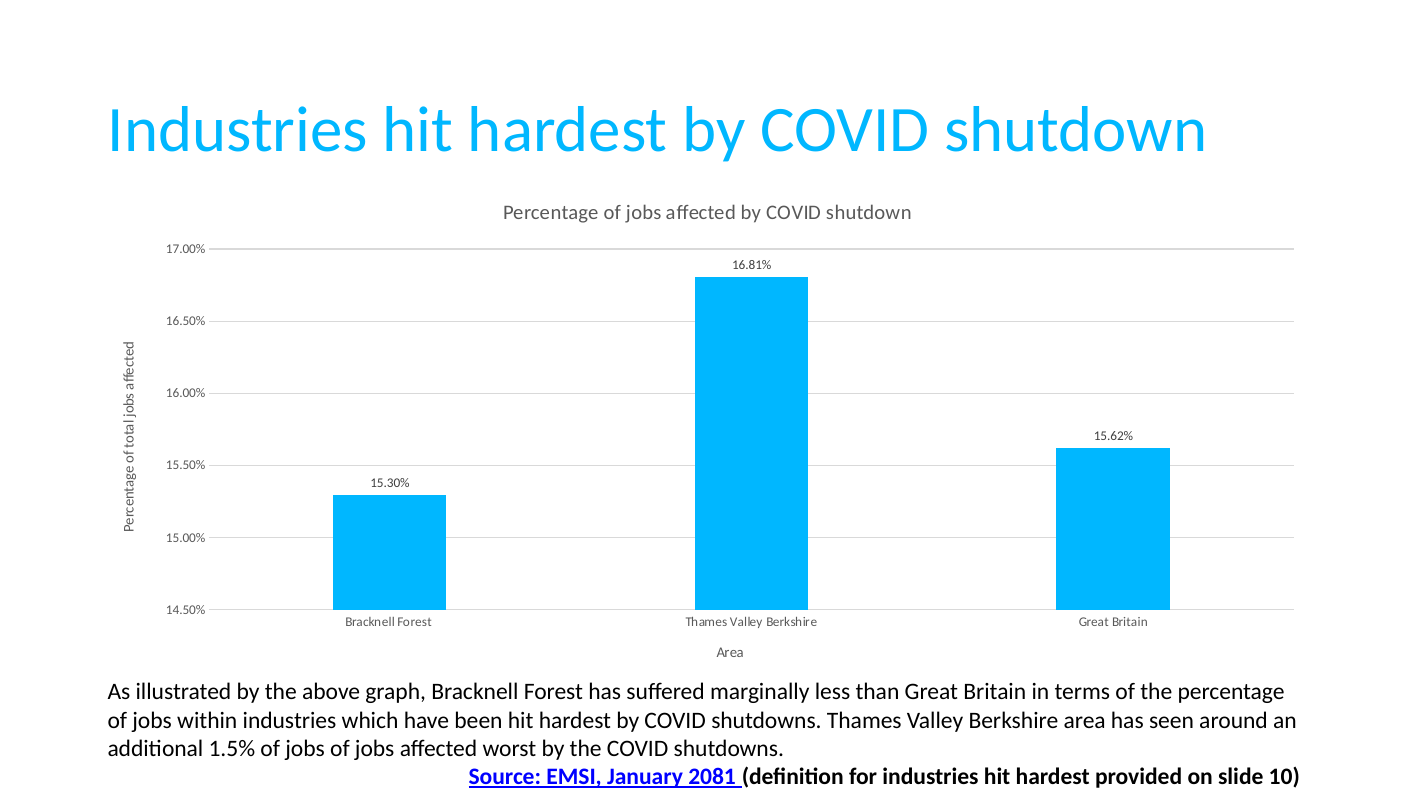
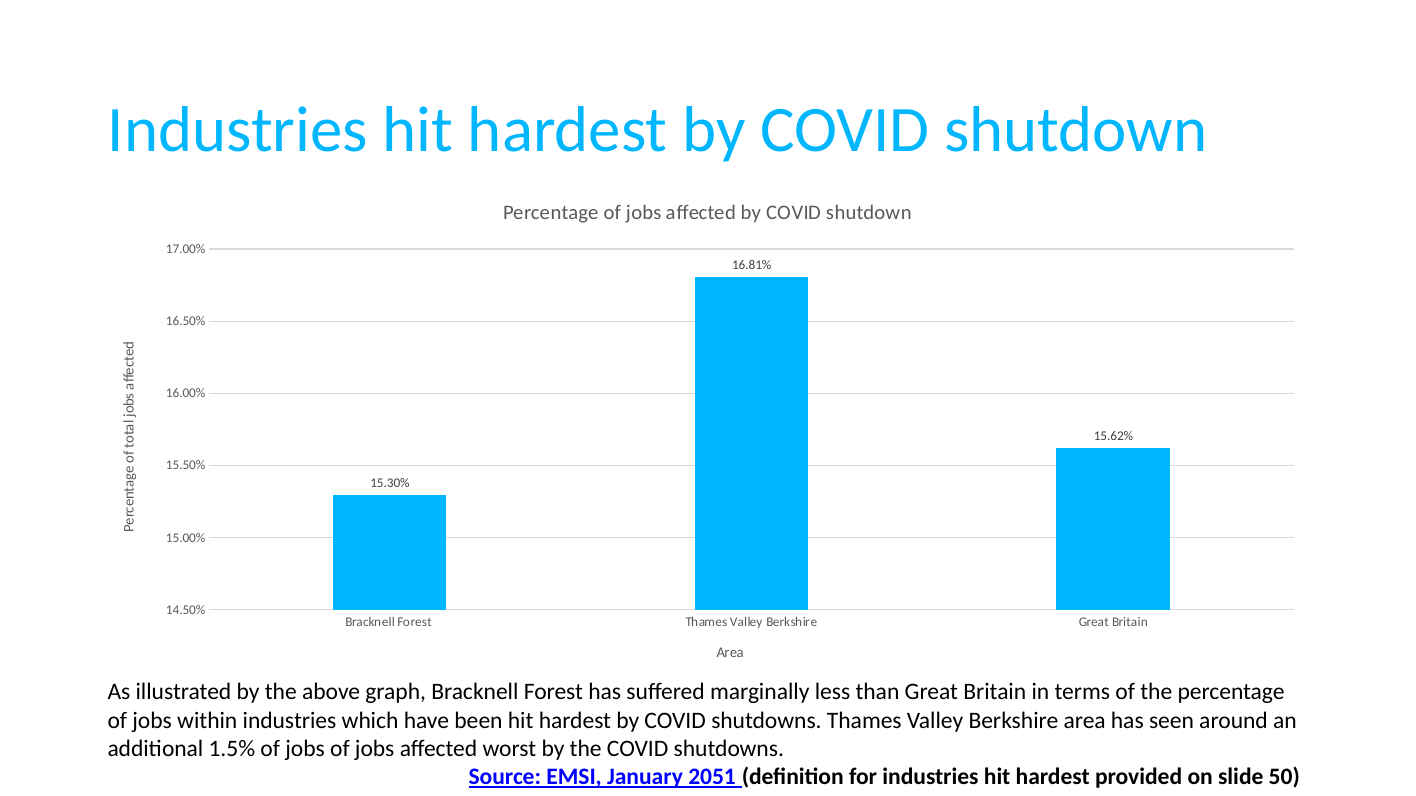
2081: 2081 -> 2051 (712, 777)
10: 10 -> 50 (1284, 777)
